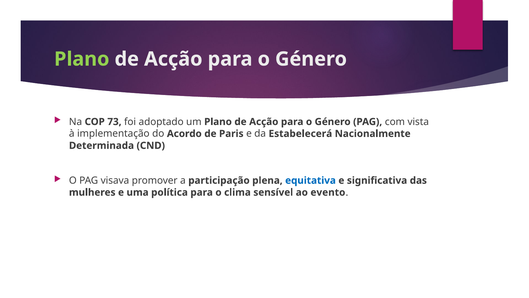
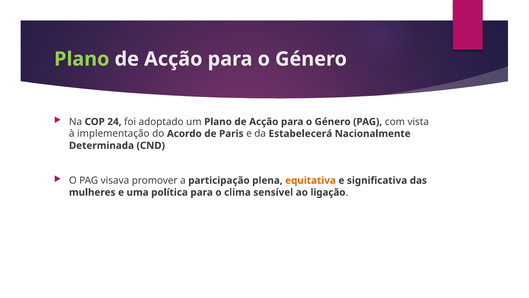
73: 73 -> 24 (114, 122)
equitativa colour: blue -> orange (310, 180)
evento: evento -> ligação (328, 192)
